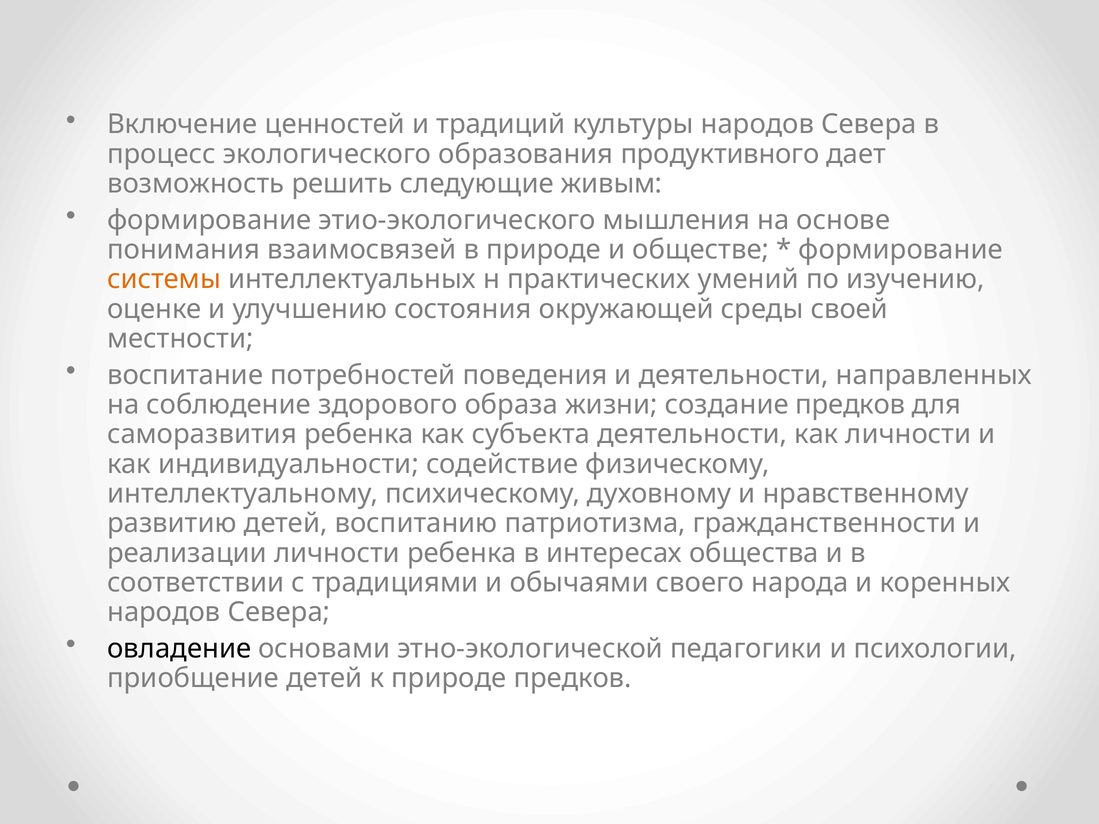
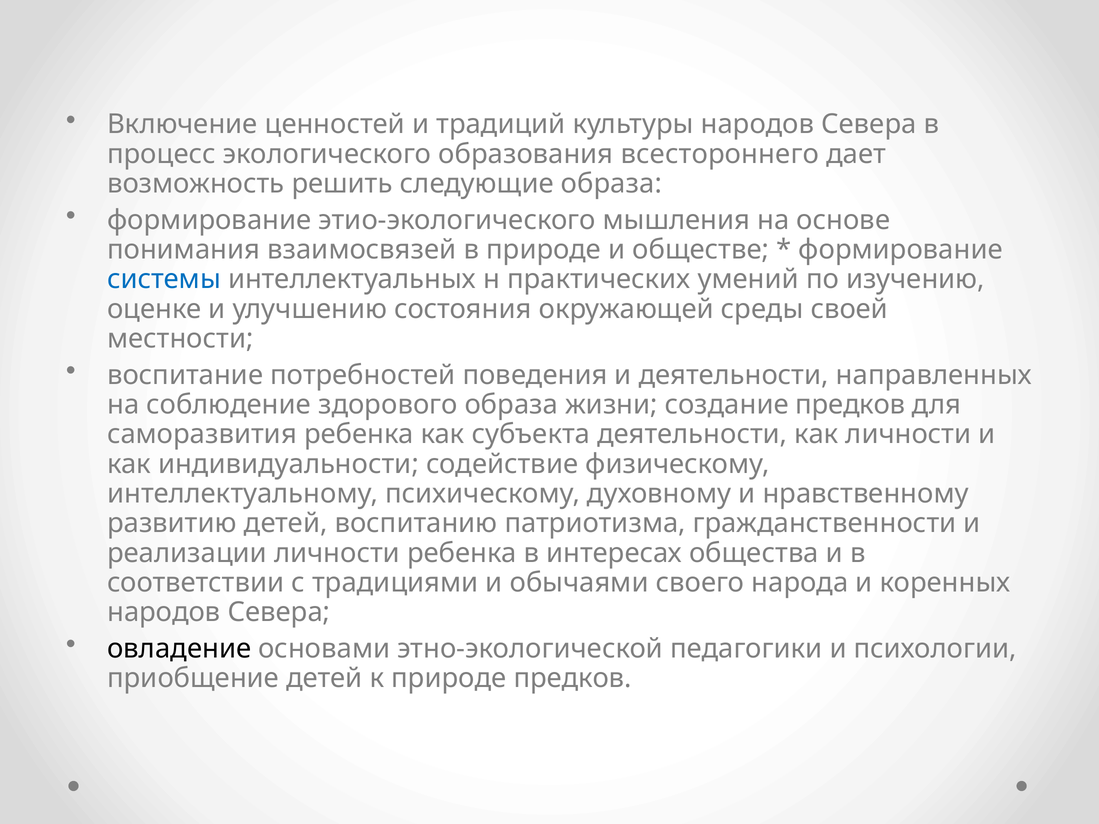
продуктивного: продуктивного -> всестороннего (720, 154)
следующие живым: живым -> образа (611, 184)
системы colour: orange -> blue (164, 279)
